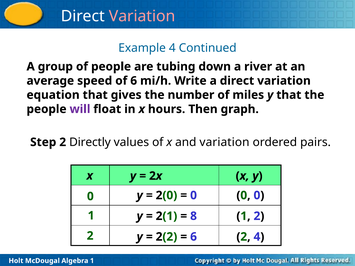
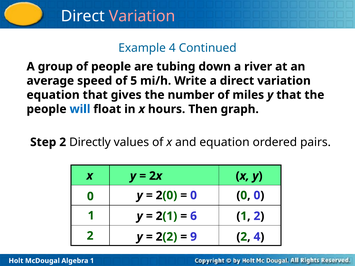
of 6: 6 -> 5 (134, 81)
will colour: purple -> blue (80, 109)
and variation: variation -> equation (225, 142)
8: 8 -> 6 (194, 216)
6: 6 -> 9 (194, 237)
